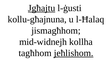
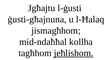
Jgħajtu underline: present -> none (42, 8)
kollu-għajnuna: kollu-għajnuna -> ġusti-għajnuna (37, 19)
mid-widnejh: mid-widnejh -> mid-ndaħħal (43, 42)
